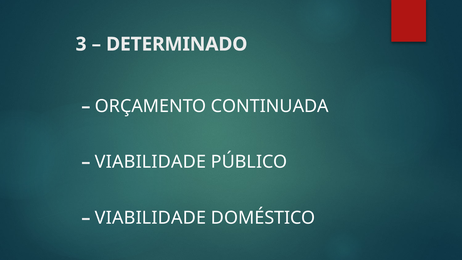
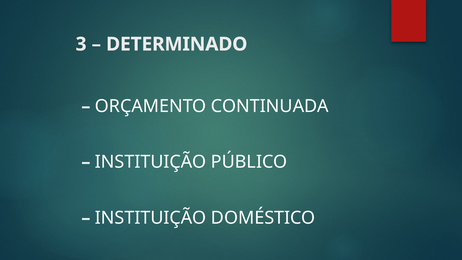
VIABILIDADE: VIABILIDADE -> INSTITUIÇÃO (151, 162)
VIABILIDADE: VIABILIDADE -> INSTITUIÇÃO (151, 218)
